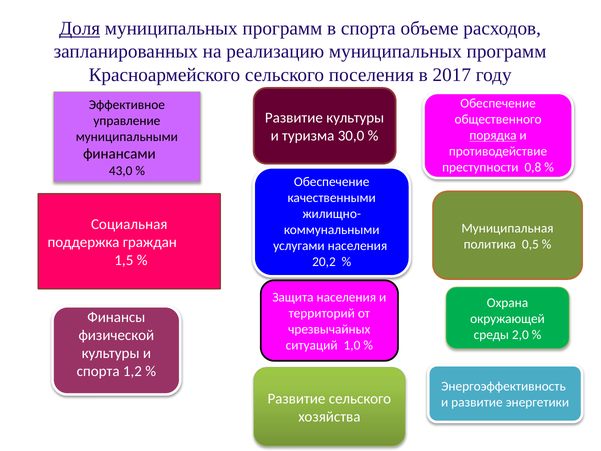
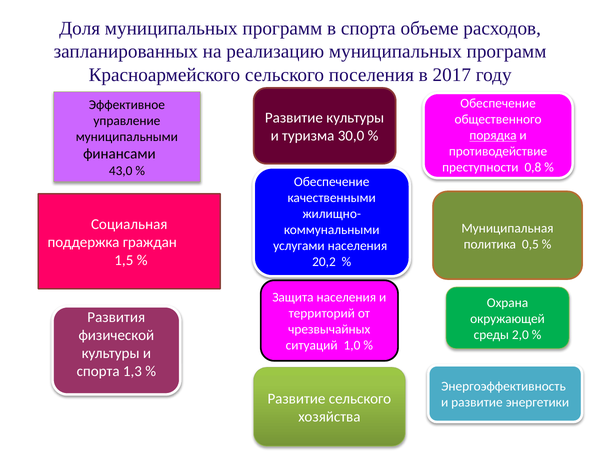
Доля underline: present -> none (80, 29)
Финансы: Финансы -> Развития (116, 317)
1,2: 1,2 -> 1,3 (132, 371)
